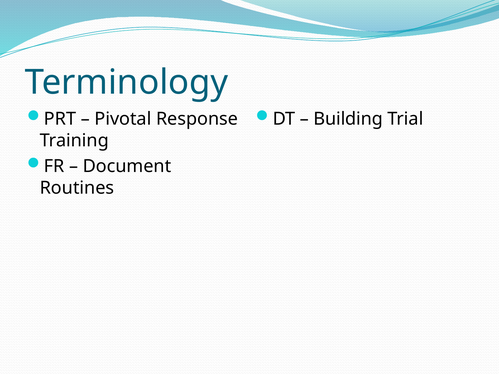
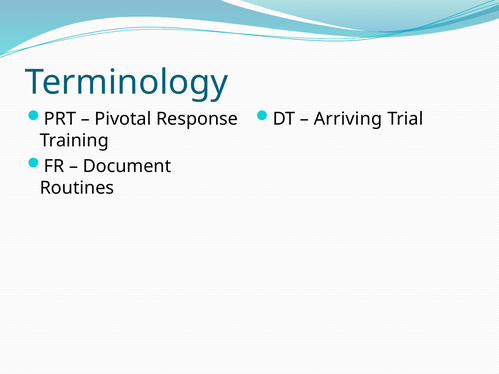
Building: Building -> Arriving (348, 119)
